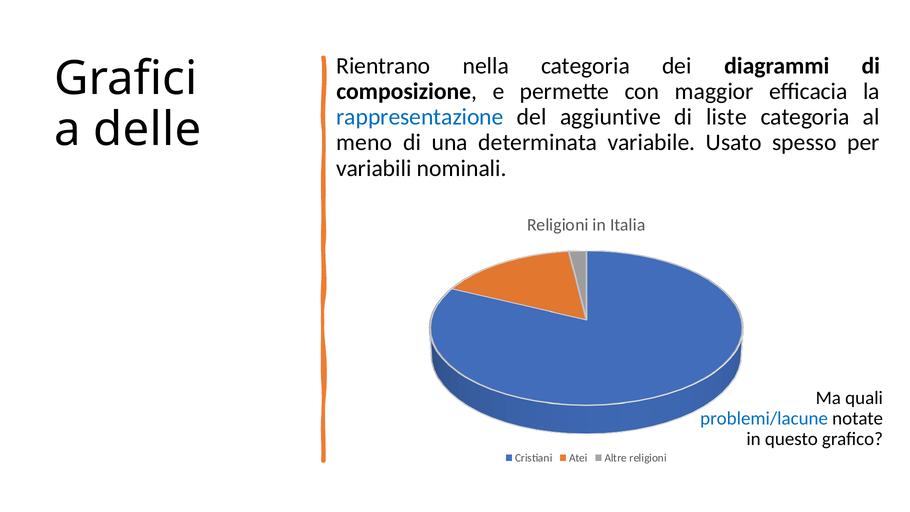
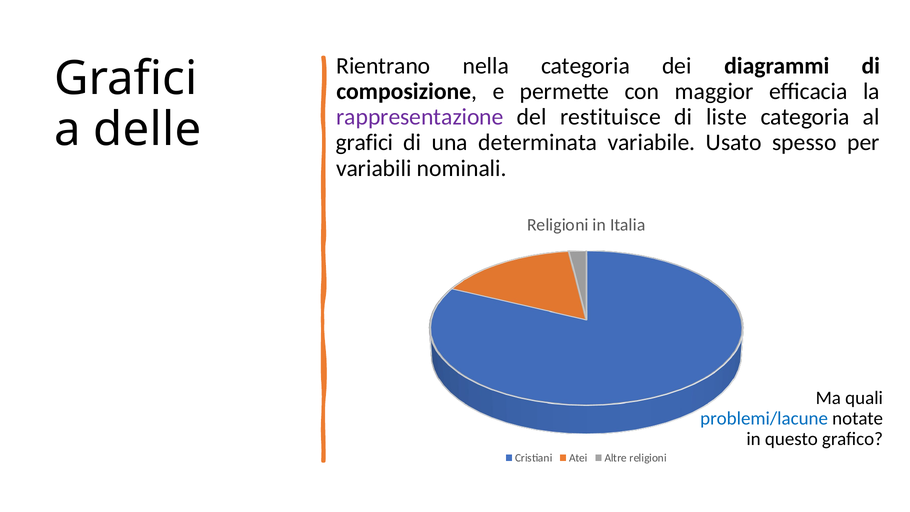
rappresentazione colour: blue -> purple (420, 117)
aggiuntive: aggiuntive -> restituisce (610, 117)
meno: meno -> grafici (365, 143)
